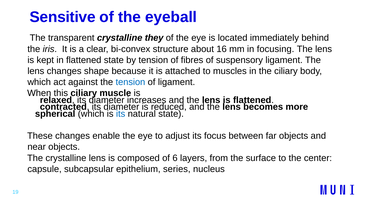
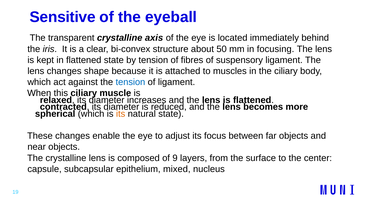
they: they -> axis (154, 38)
16: 16 -> 50 (222, 49)
its colour: blue -> orange (121, 114)
6: 6 -> 9 (175, 158)
series: series -> mixed (177, 169)
